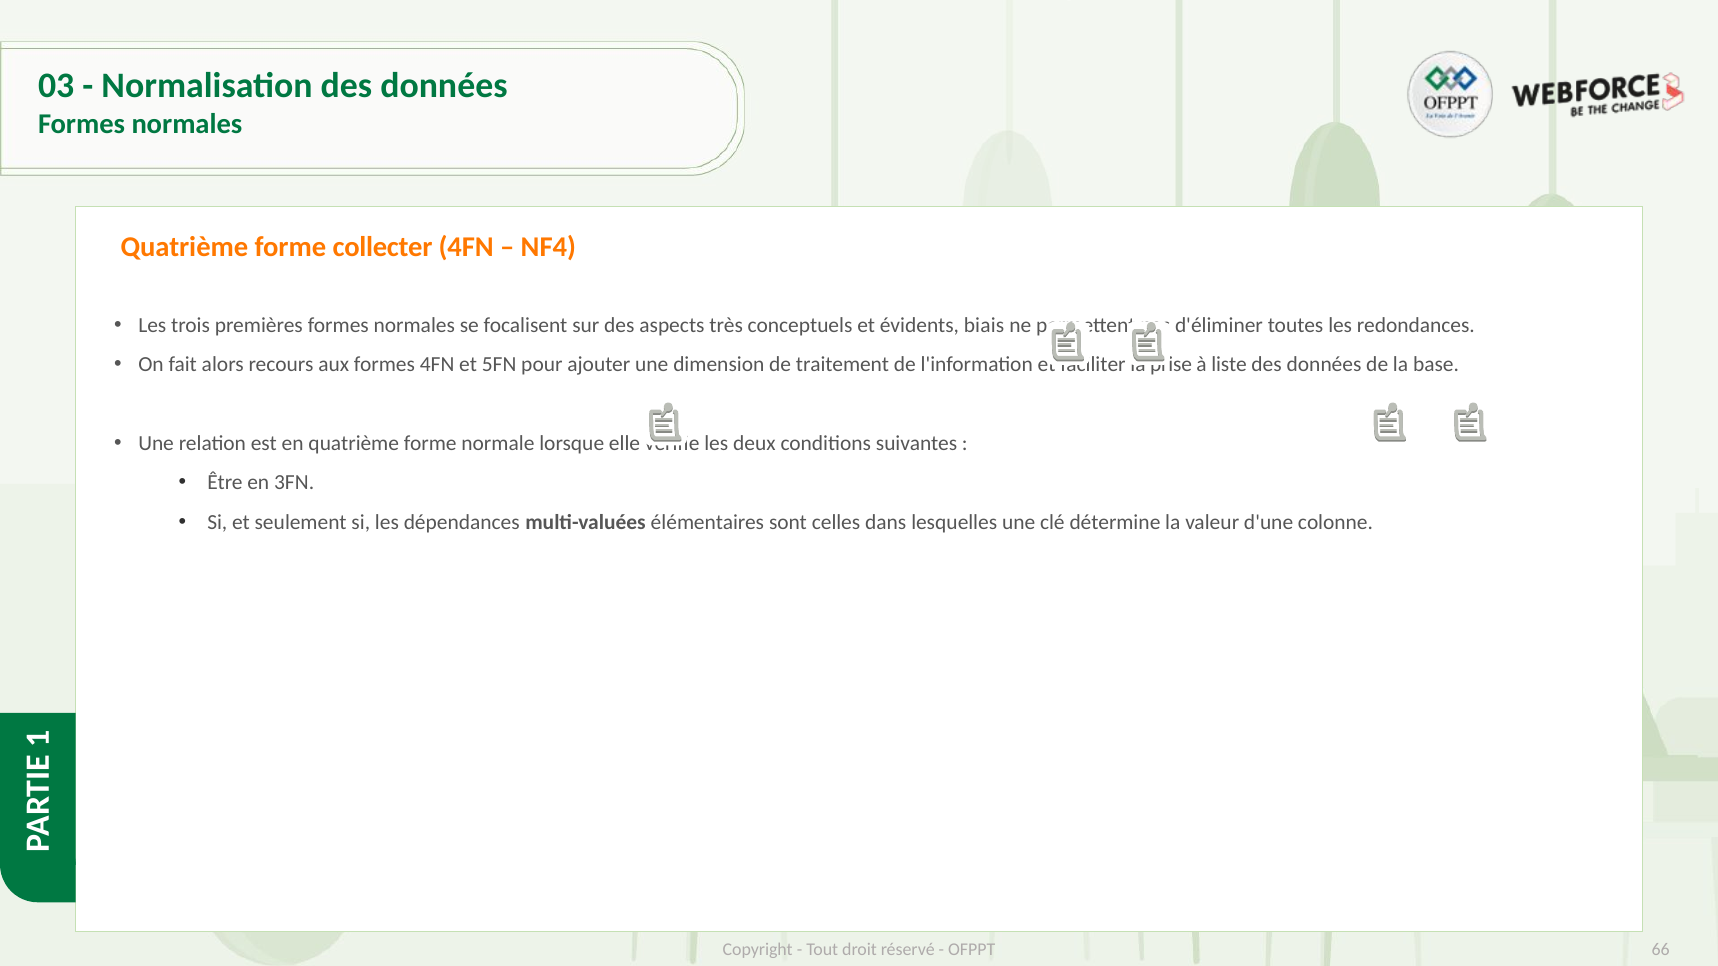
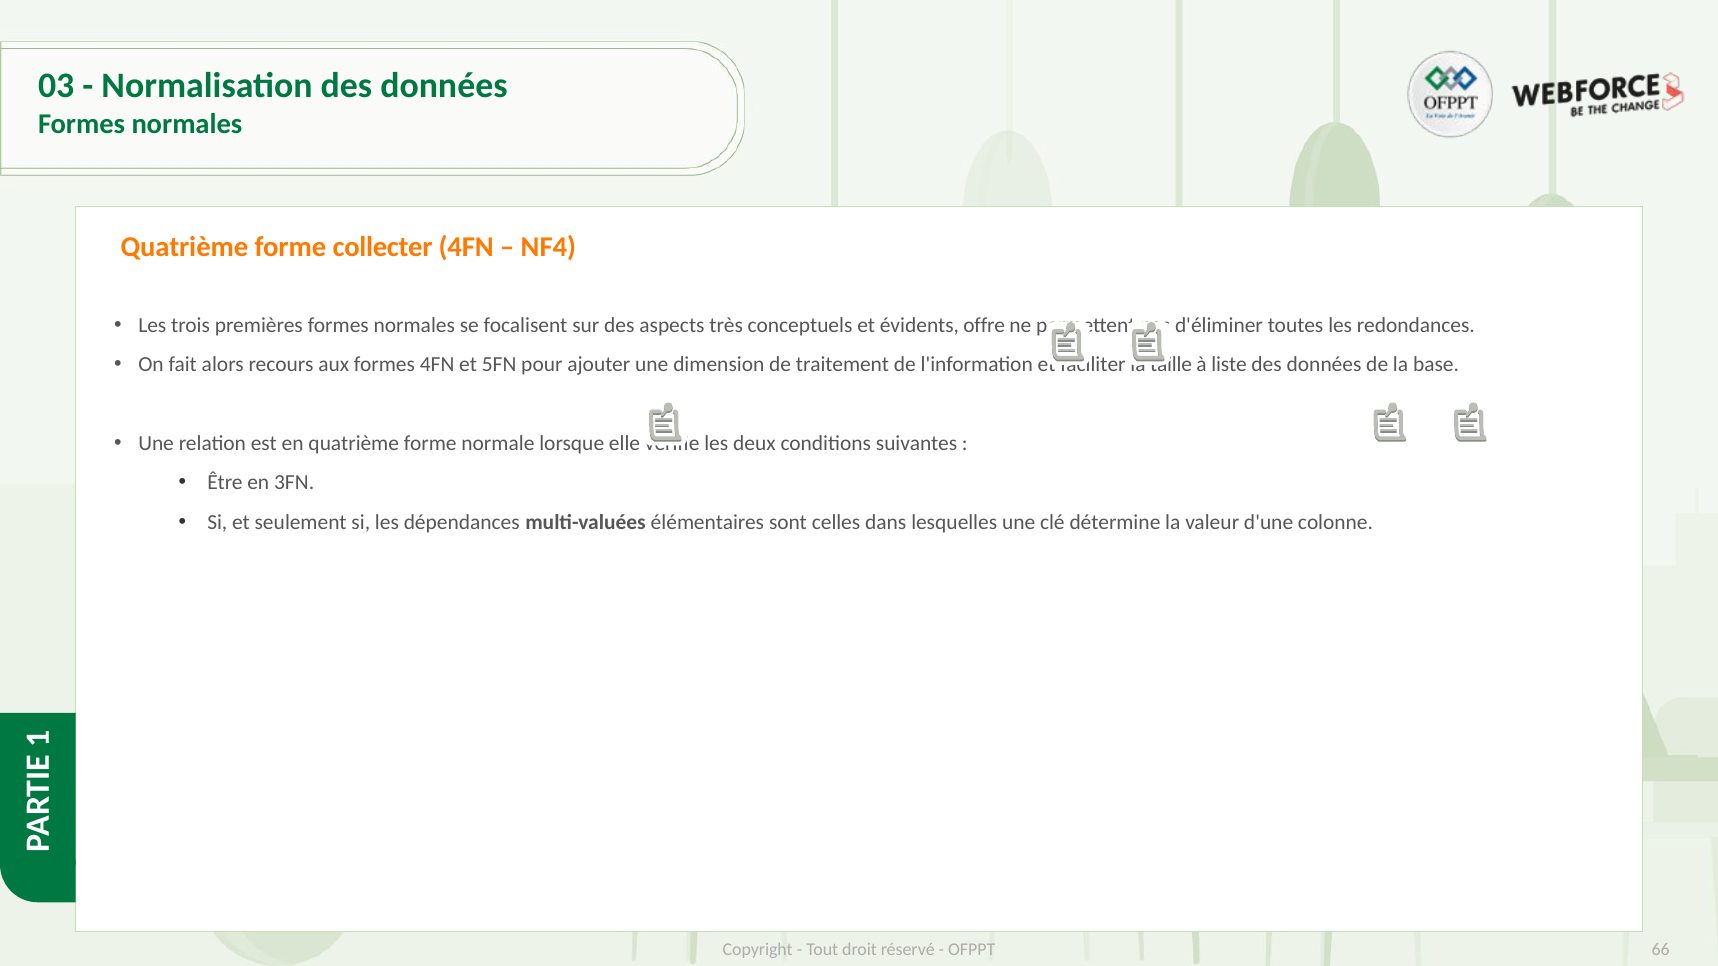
biais: biais -> offre (984, 326)
prise: prise -> taille (1171, 365)
